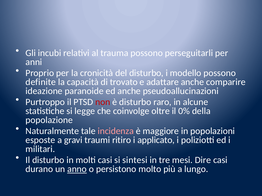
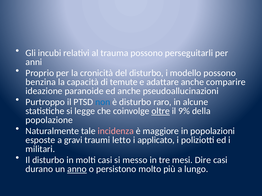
definite: definite -> benzina (41, 82)
trovato: trovato -> temute (124, 82)
non colour: red -> blue (103, 102)
oltre underline: none -> present (161, 111)
0%: 0% -> 9% (184, 111)
ritiro: ritiro -> letto (122, 140)
sintesi: sintesi -> messo (135, 160)
